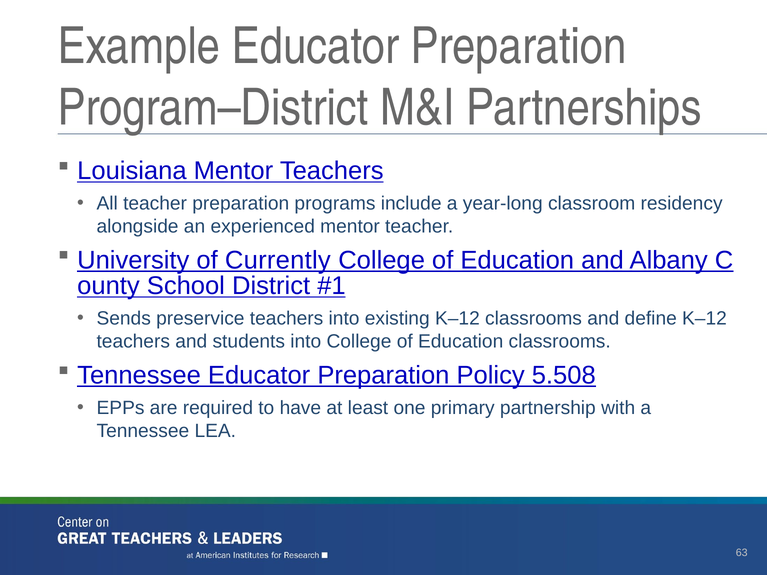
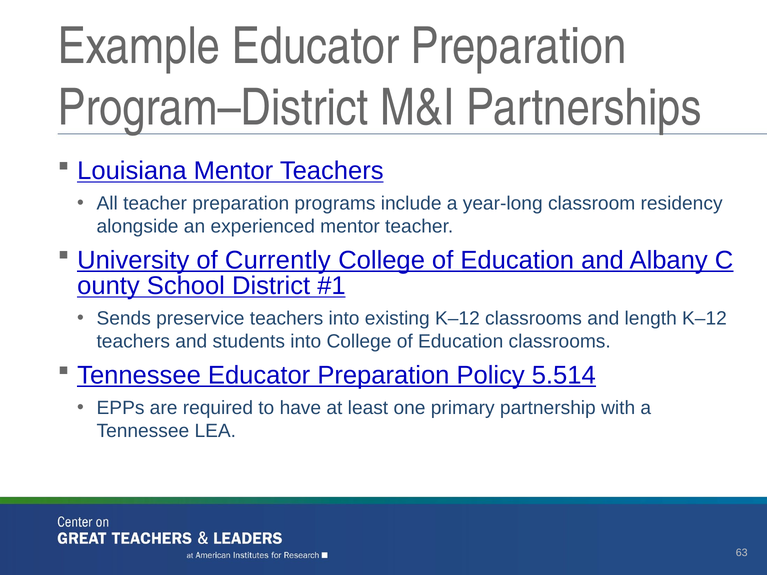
define: define -> length (651, 319)
5.508: 5.508 -> 5.514 (564, 375)
